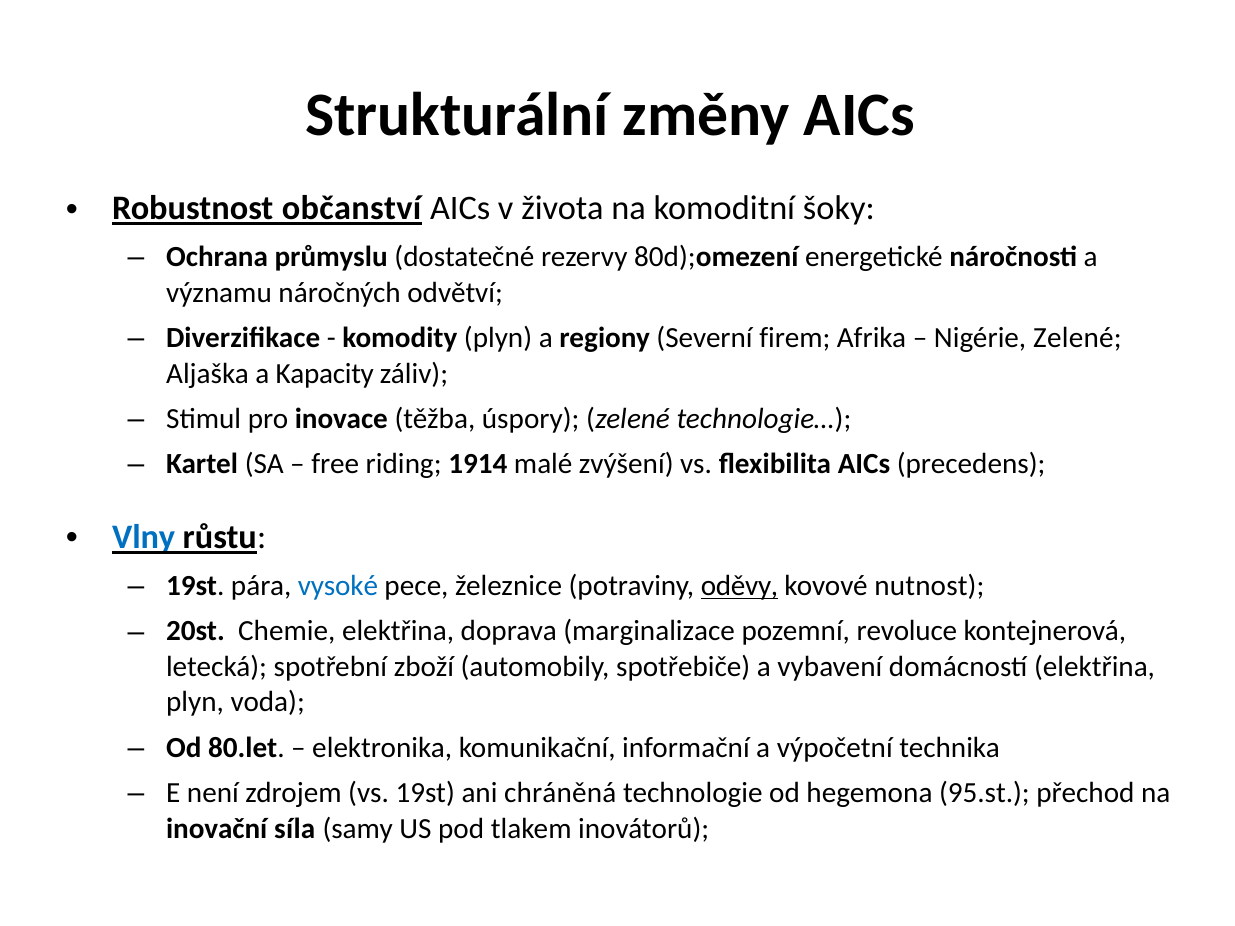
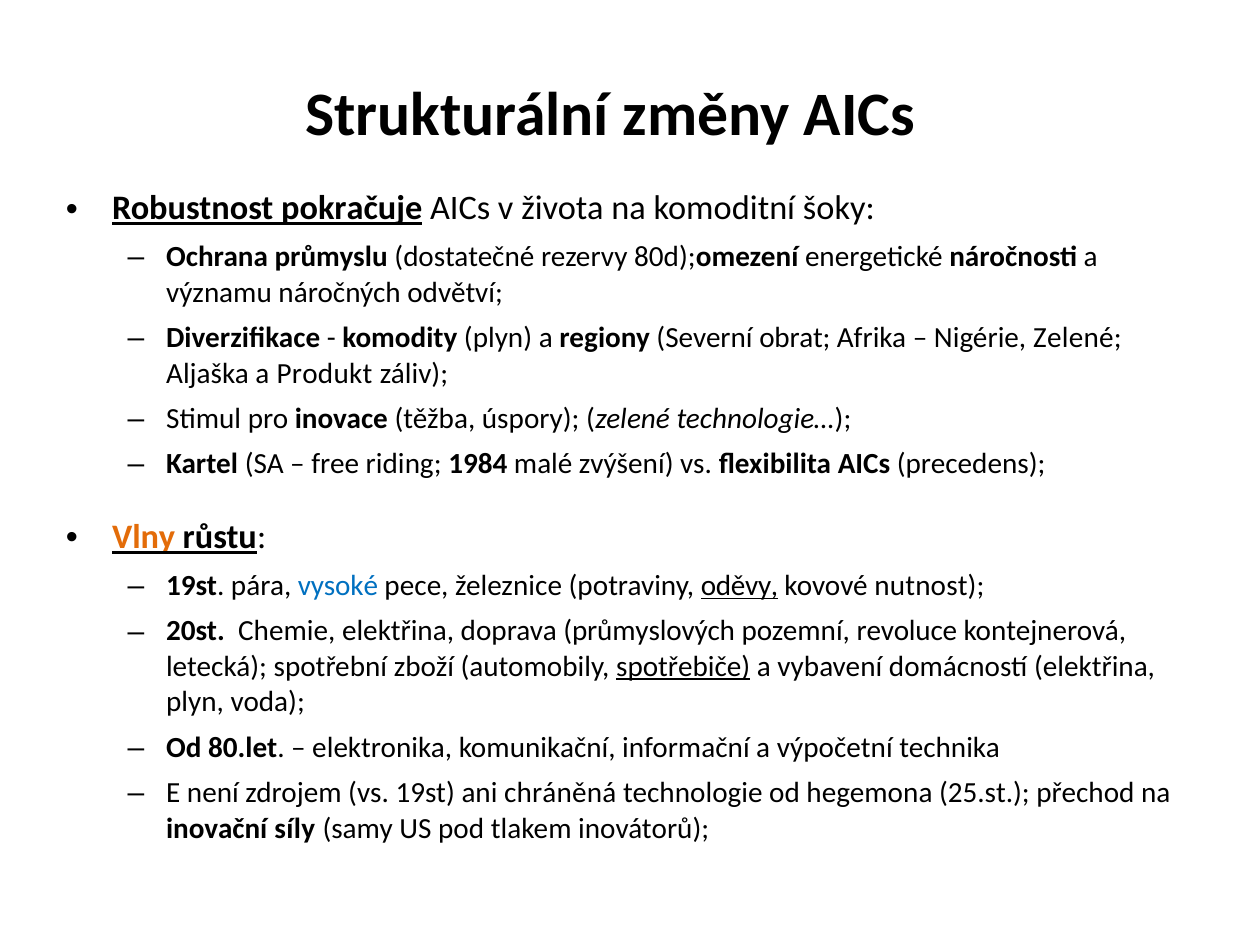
občanství: občanství -> pokračuje (352, 209)
firem: firem -> obrat (795, 338)
Kapacity: Kapacity -> Produkt (324, 374)
1914: 1914 -> 1984 (478, 464)
Vlny colour: blue -> orange (144, 538)
marginalizace: marginalizace -> průmyslových (649, 631)
spotřebiče underline: none -> present (683, 667)
95.st: 95.st -> 25.st (984, 793)
síla: síla -> síly (295, 829)
